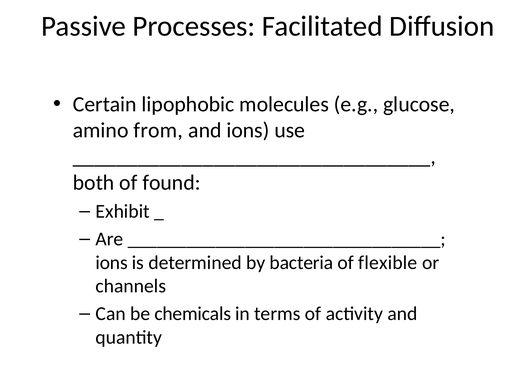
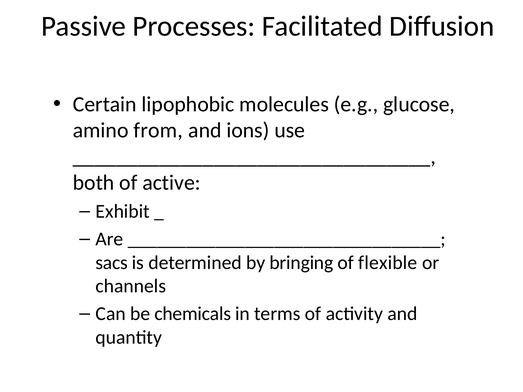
found: found -> active (172, 183)
ions: ions -> sacs (112, 263)
bacteria: bacteria -> bringing (301, 263)
